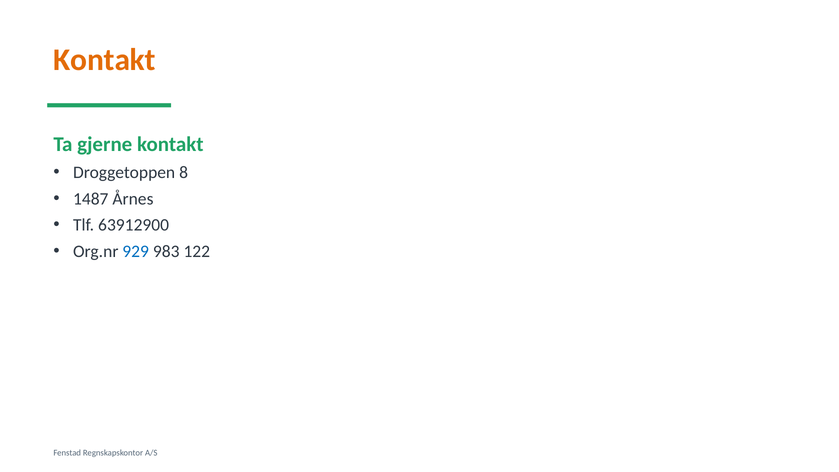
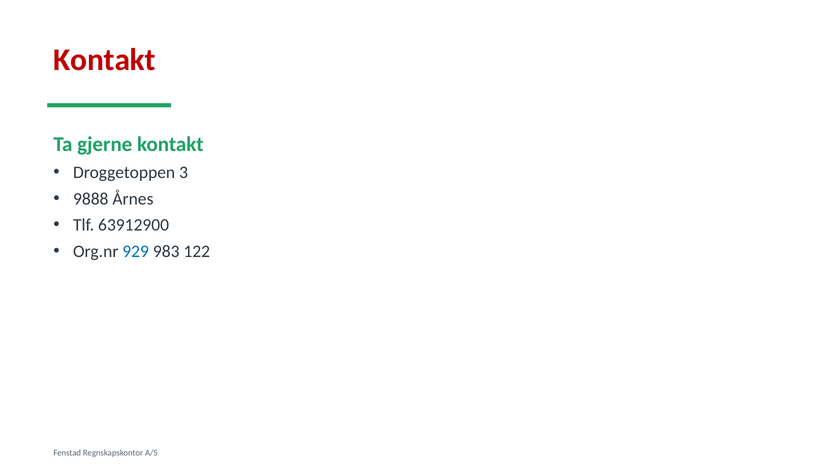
Kontakt colour: orange -> red (105, 60)
8: 8 -> 3 (184, 173)
1487: 1487 -> 9888 (91, 199)
